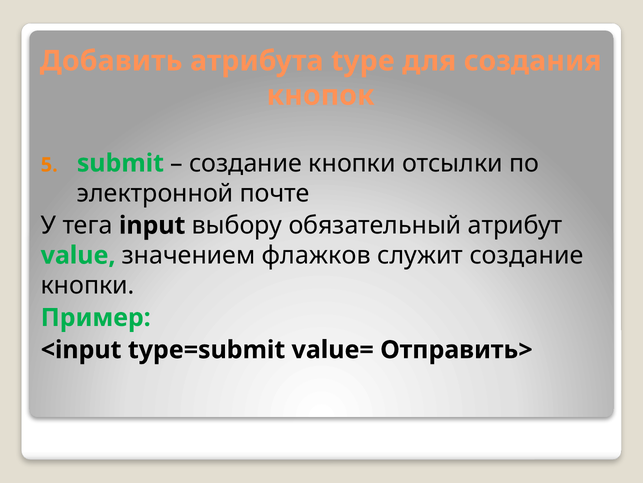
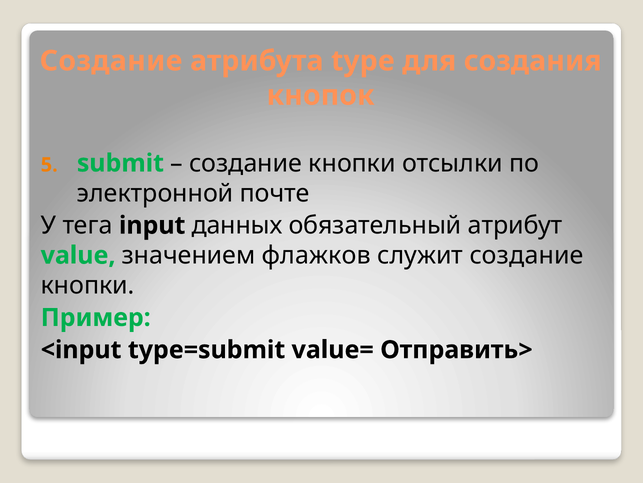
Добавить: Добавить -> Создание (111, 61)
выбору: выбору -> данных (237, 225)
